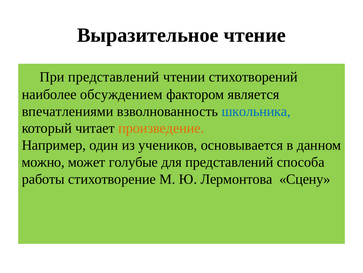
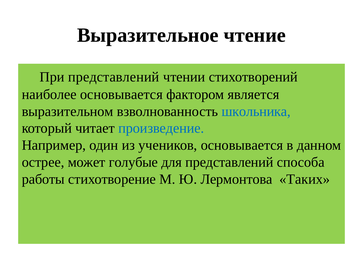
наиболее обсуждением: обсуждением -> основывается (121, 94)
впечатлениями: впечатлениями -> выразительном (68, 111)
произведение colour: orange -> blue (161, 128)
можно: можно -> острее (43, 162)
Сцену: Сцену -> Таких (305, 179)
